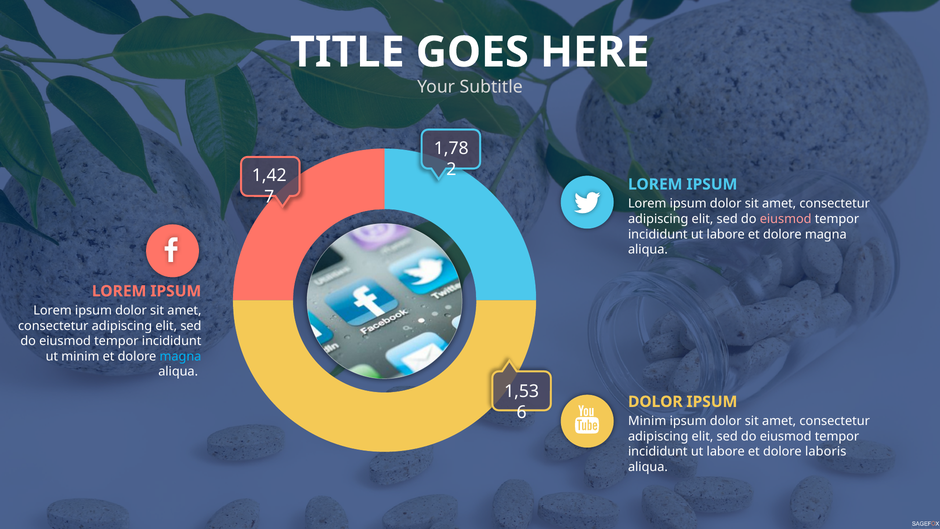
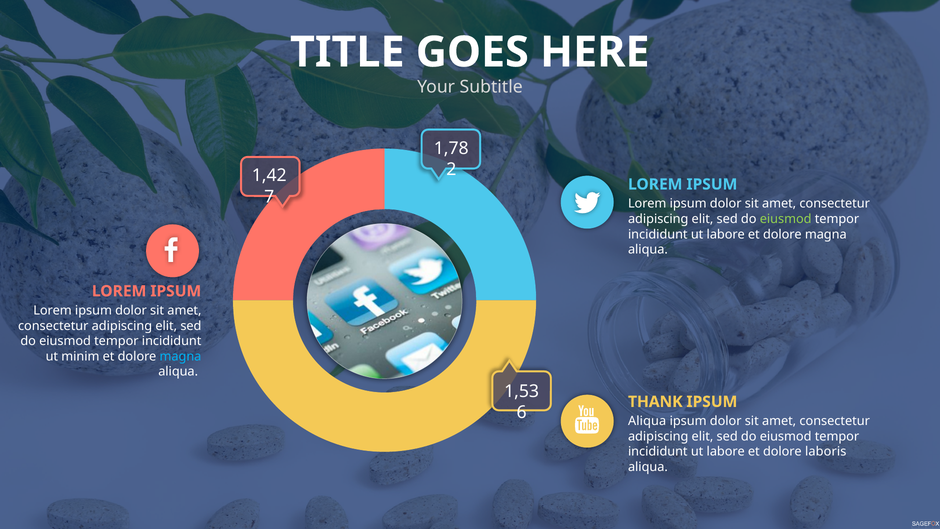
eiusmod colour: pink -> light green (786, 219)
DOLOR: DOLOR -> THANK (655, 402)
Minim: Minim -> Aliqua (647, 421)
